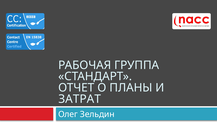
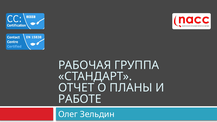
ЗАТРАТ: ЗАТРАТ -> РАБОТЕ (80, 99)
